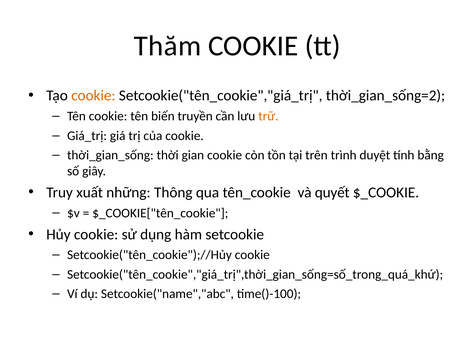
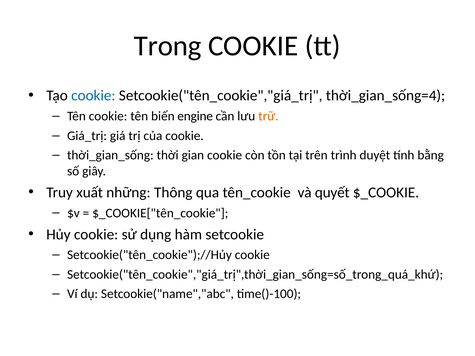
Thăm: Thăm -> Trong (168, 46)
cookie colour: orange -> blue (93, 96)
thời_gian_sống=2: thời_gian_sống=2 -> thời_gian_sống=4 (386, 96)
truyền: truyền -> engine (195, 116)
